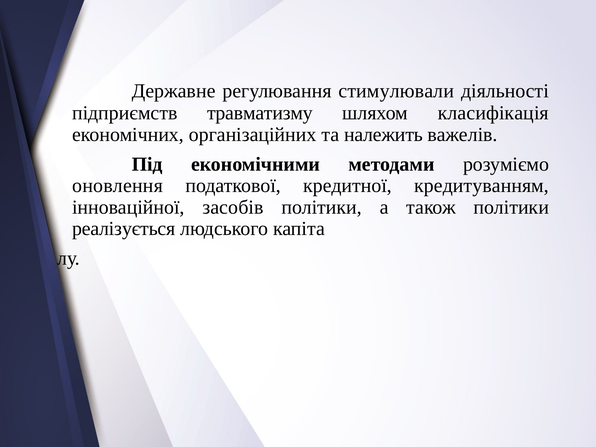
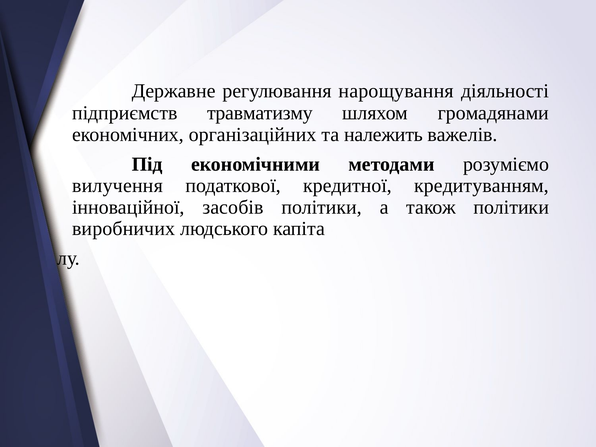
стимулювали: стимулювали -> нарощування (396, 91)
класифікація: класифікація -> громадянами (493, 113)
оновлення: оновлення -> вилучення (118, 186)
реалізується: реалізується -> виробничих (124, 229)
